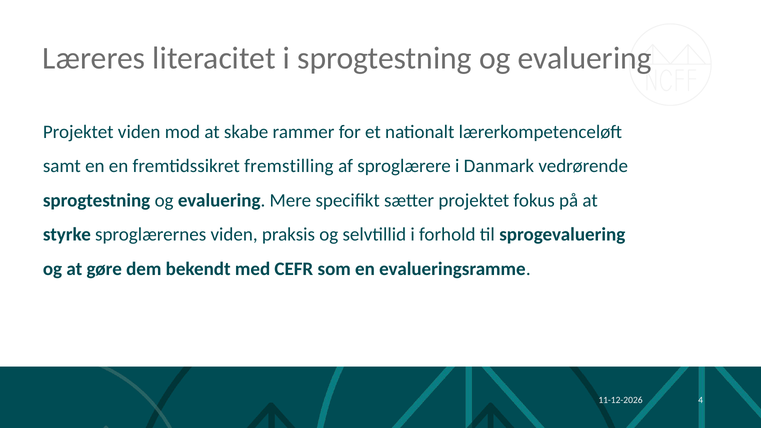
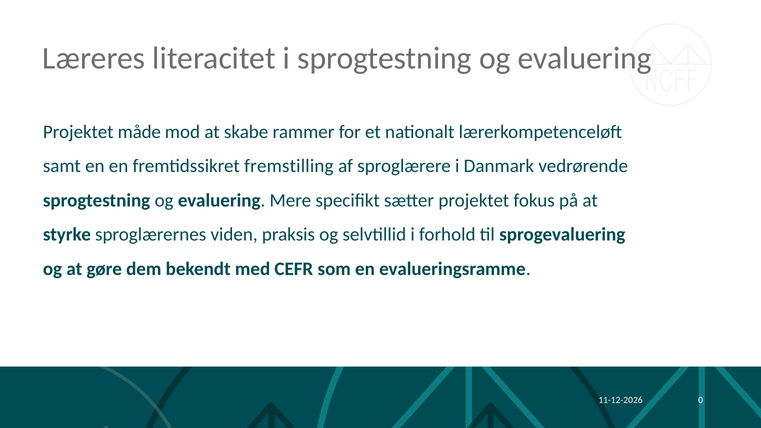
Projektet viden: viden -> måde (139, 132)
4: 4 -> 0 (701, 400)
